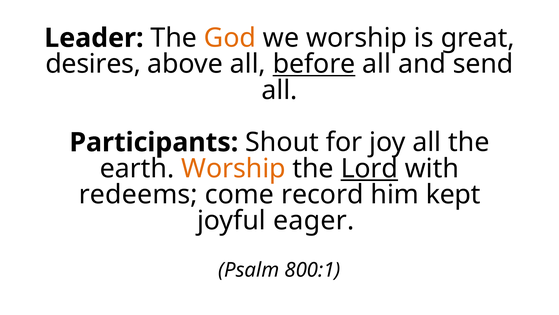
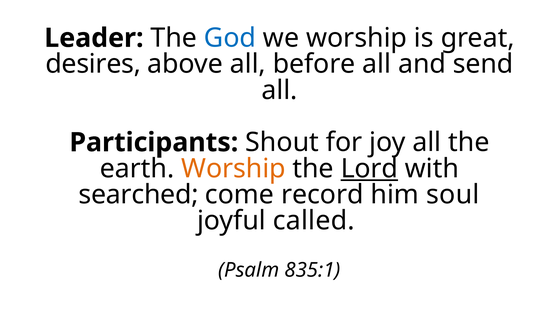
God colour: orange -> blue (230, 38)
before underline: present -> none (314, 64)
redeems: redeems -> searched (139, 194)
kept: kept -> soul (453, 194)
eager: eager -> called (314, 220)
800:1: 800:1 -> 835:1 (313, 270)
